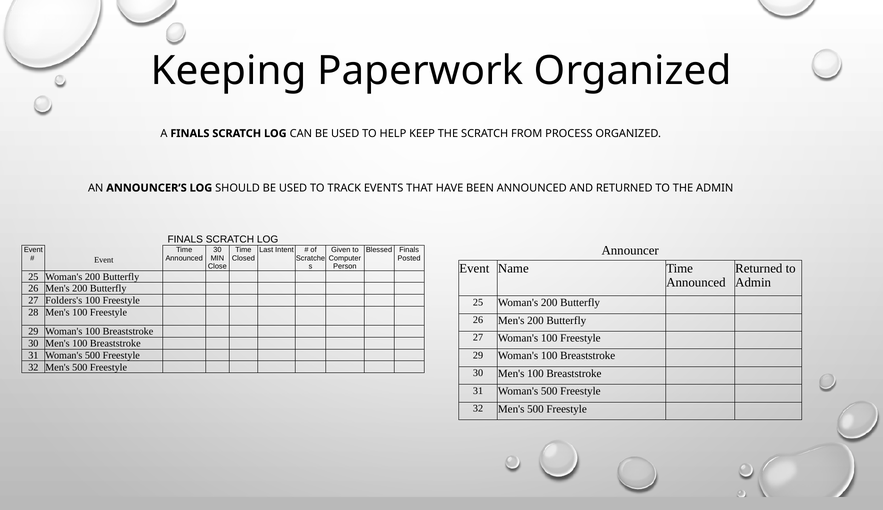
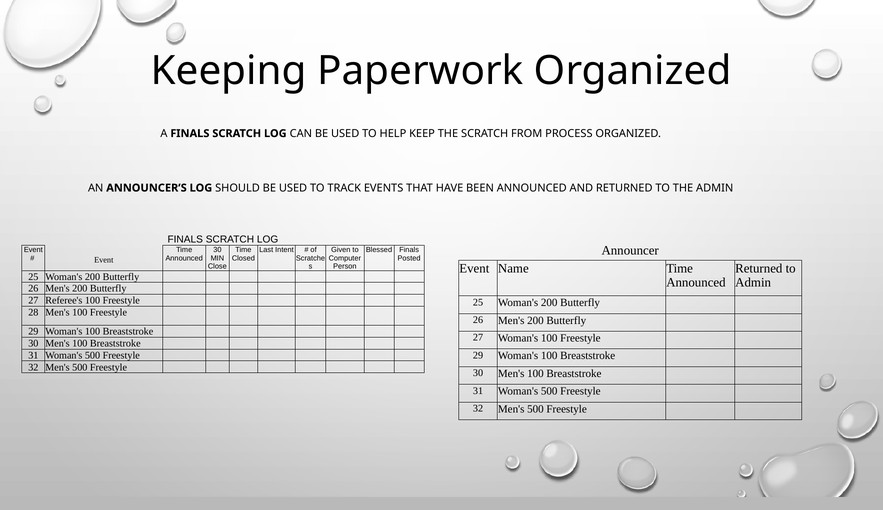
Folders's: Folders's -> Referee's (64, 300)
